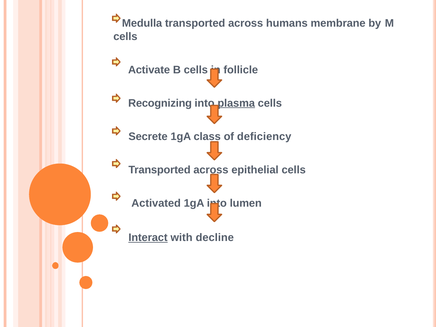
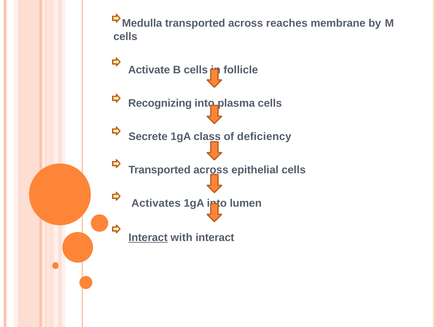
humans: humans -> reaches (287, 23)
plasma underline: present -> none (236, 103)
Activated: Activated -> Activates (156, 203)
with decline: decline -> interact (215, 238)
